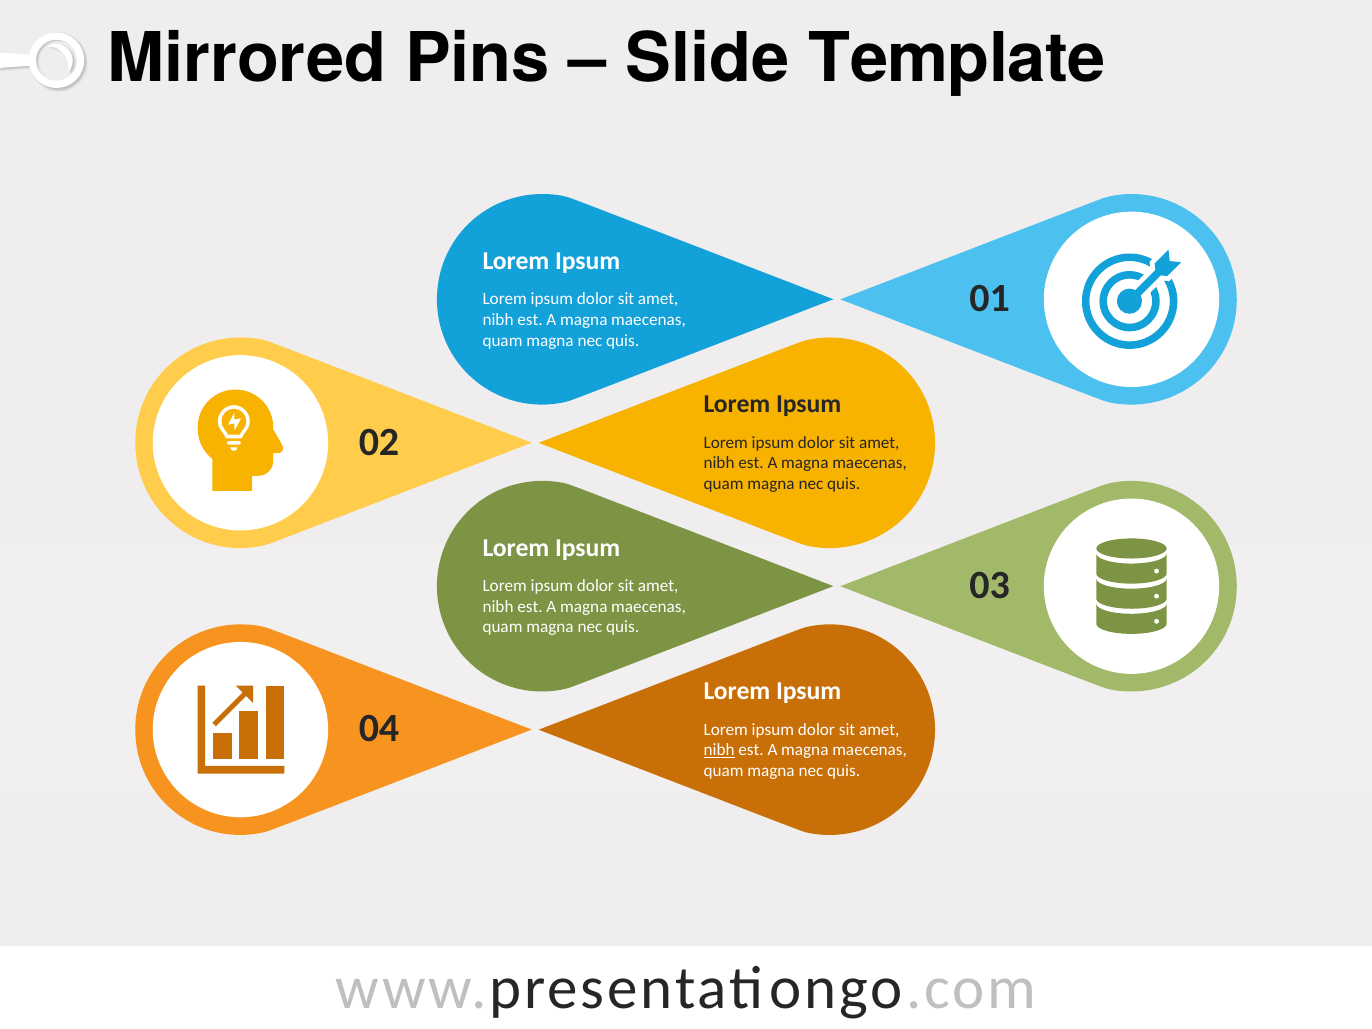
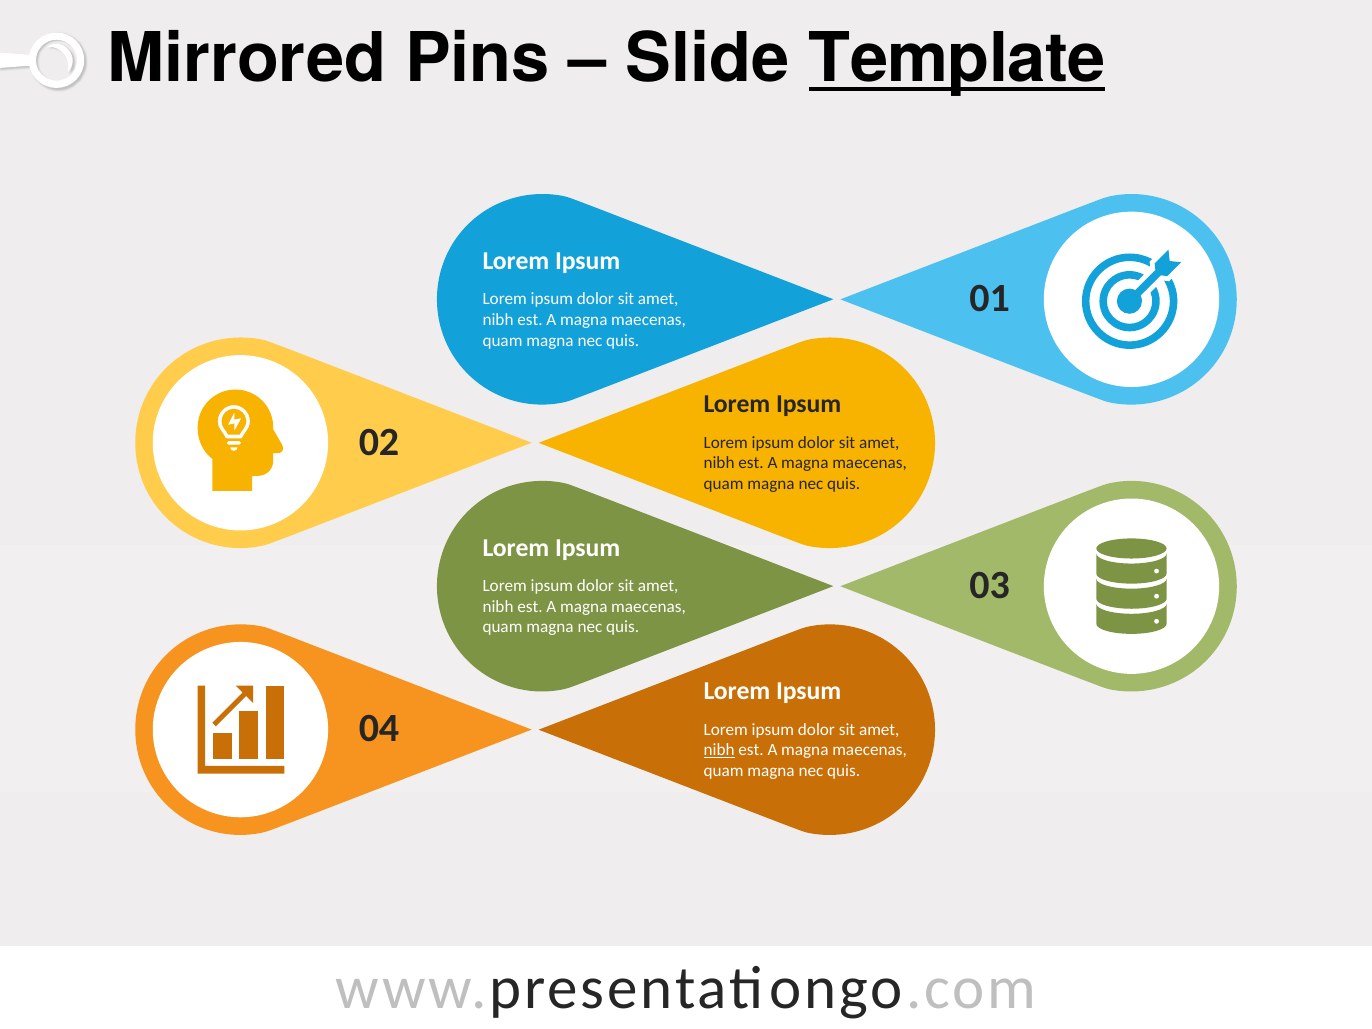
Template underline: none -> present (957, 59)
